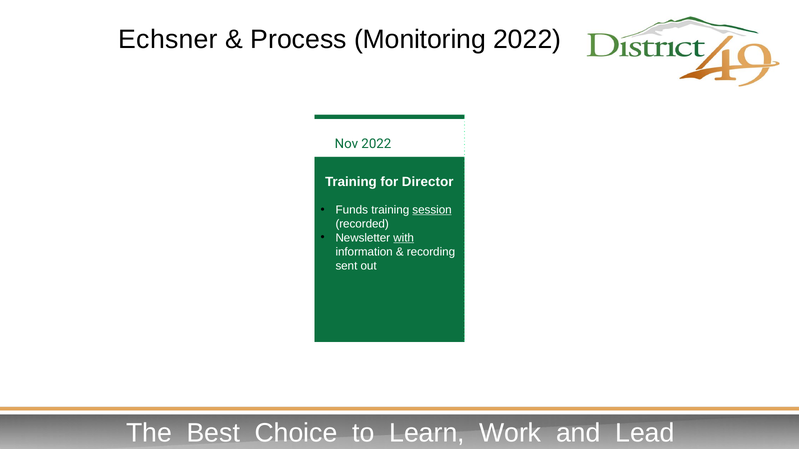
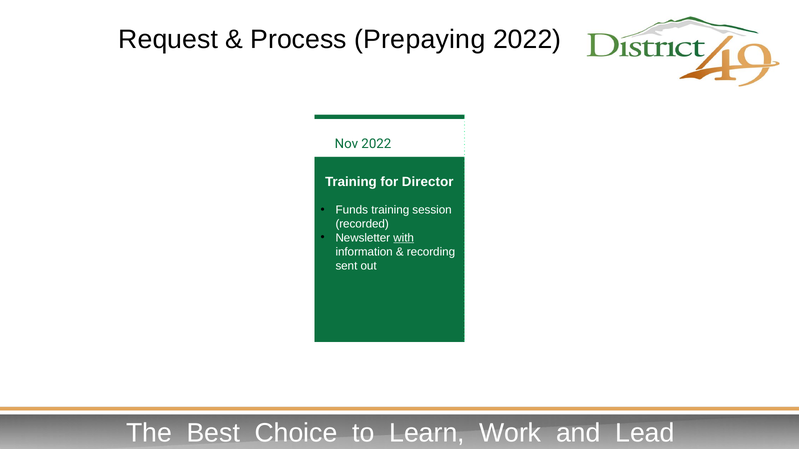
Echsner: Echsner -> Request (168, 39)
Monitoring: Monitoring -> Prepaying (420, 39)
session underline: present -> none (432, 210)
